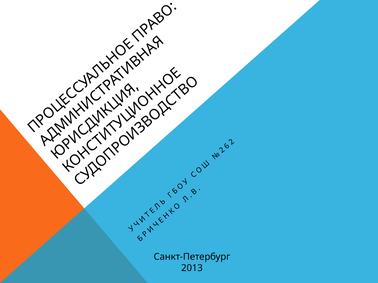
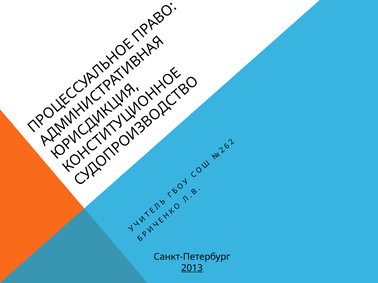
2013 underline: none -> present (192, 268)
